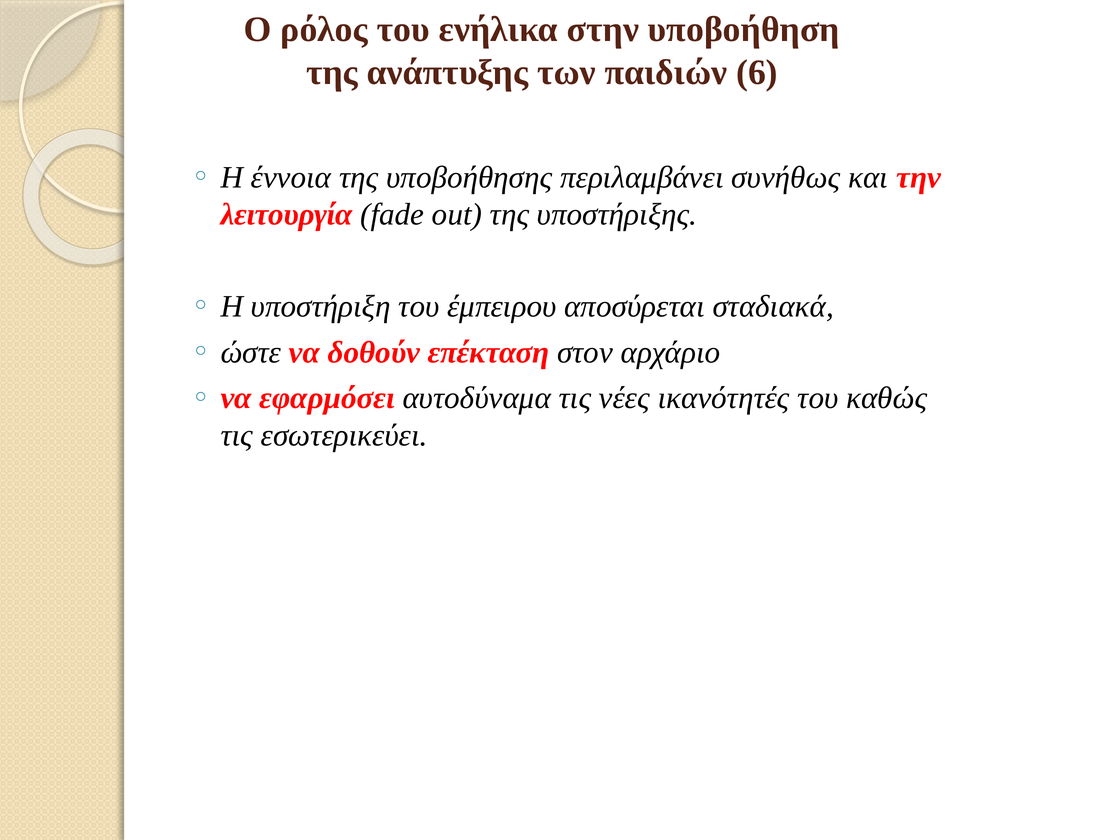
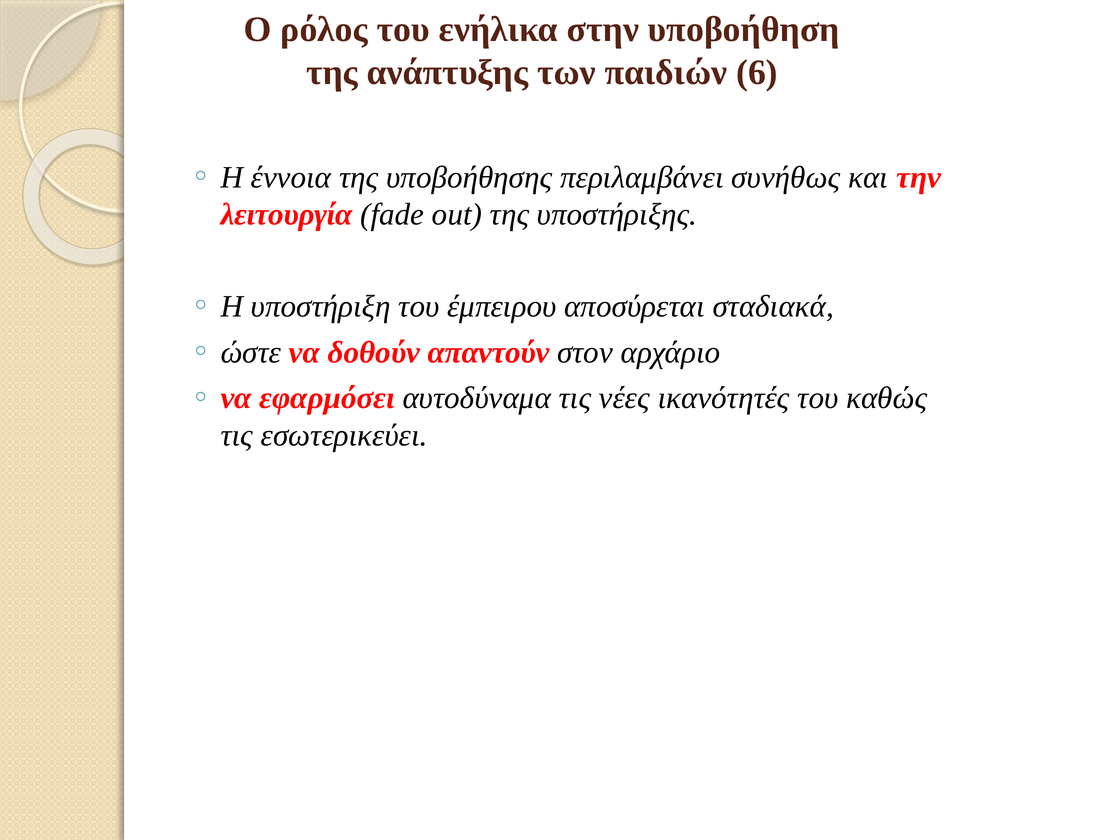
επέκταση: επέκταση -> απαντούν (489, 352)
